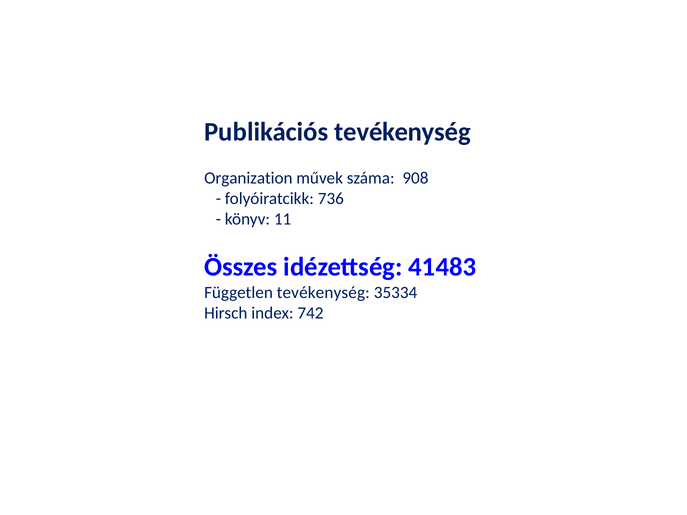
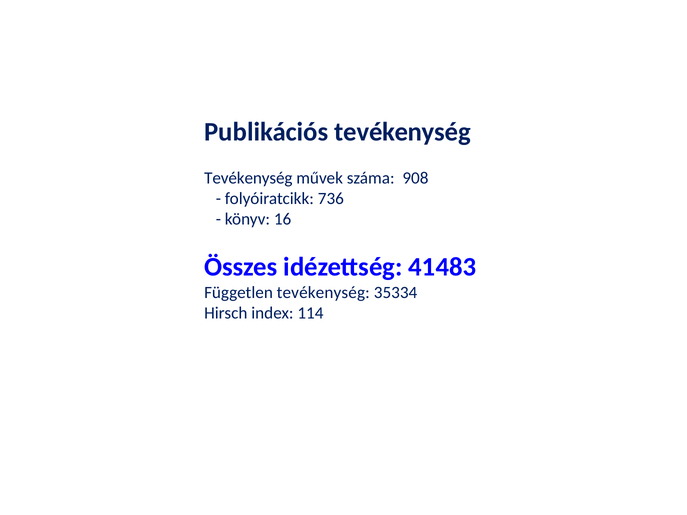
Organization: Organization -> Tevékenység (248, 178)
11: 11 -> 16 (283, 219)
742: 742 -> 114 (310, 313)
